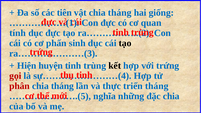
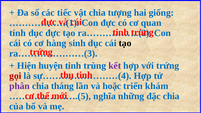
tiên: tiên -> tiếc (64, 13)
vật chia tháng: tháng -> tượng (120, 13)
phấn: phấn -> hàng (56, 43)
kết colour: black -> purple (115, 66)
phân colour: red -> purple (20, 86)
thực: thực -> hoặc (112, 86)
triển tháng: tháng -> khám (157, 86)
